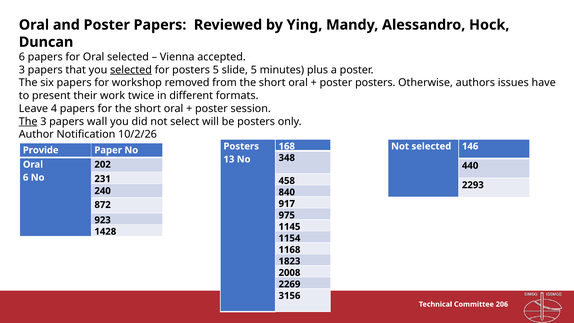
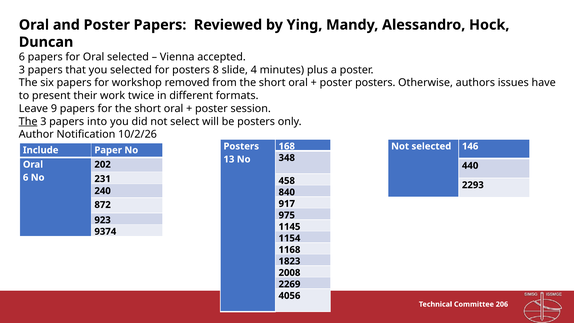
selected underline: present -> none (131, 70)
posters 5: 5 -> 8 (216, 70)
slide 5: 5 -> 4 (254, 70)
4: 4 -> 9 (54, 109)
wall: wall -> into (97, 121)
Provide: Provide -> Include (41, 150)
1428: 1428 -> 9374 (105, 231)
3156: 3156 -> 4056 (289, 296)
